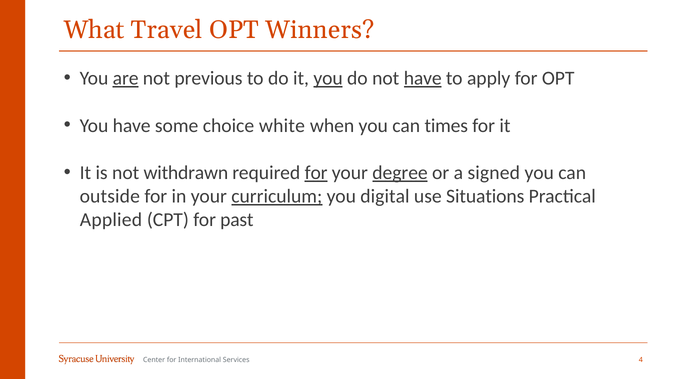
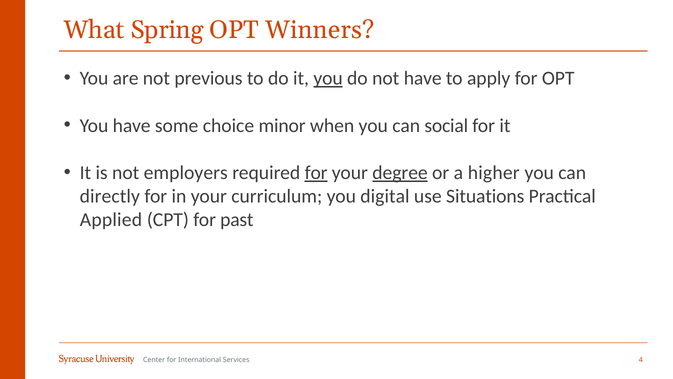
Travel: Travel -> Spring (167, 30)
are underline: present -> none (126, 78)
have underline: present -> none (423, 78)
white: white -> minor (282, 125)
times: times -> social (446, 125)
withdrawn: withdrawn -> employers (186, 173)
signed: signed -> higher (494, 173)
outside: outside -> directly (110, 196)
curriculum underline: present -> none (277, 196)
